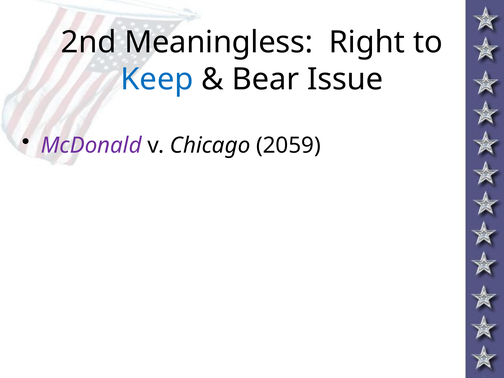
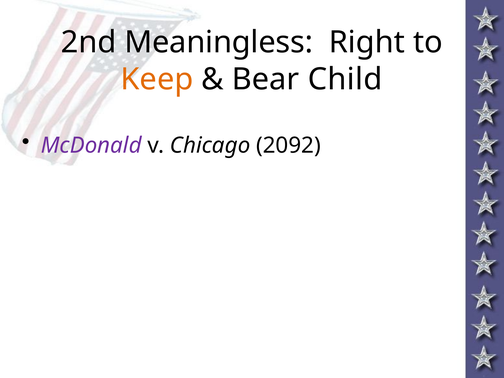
Keep colour: blue -> orange (157, 79)
Issue: Issue -> Child (345, 79)
2059: 2059 -> 2092 (288, 145)
